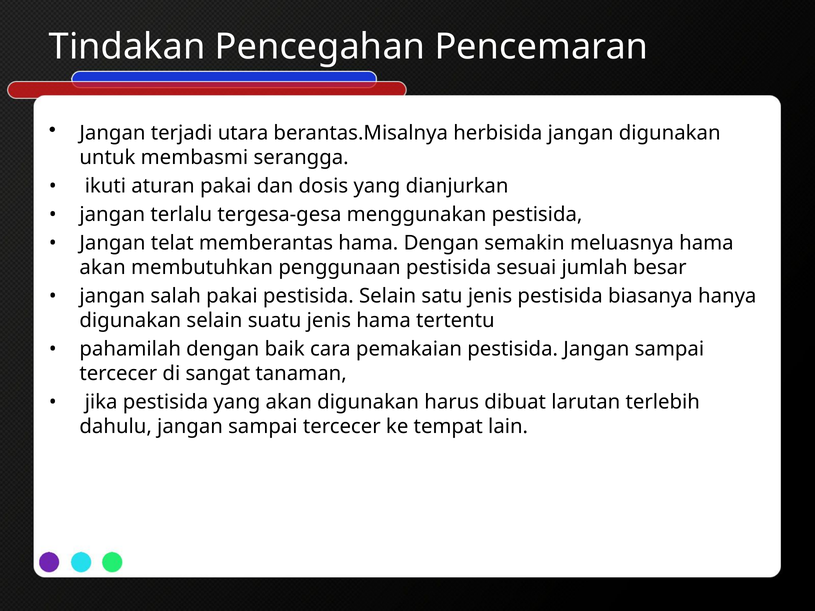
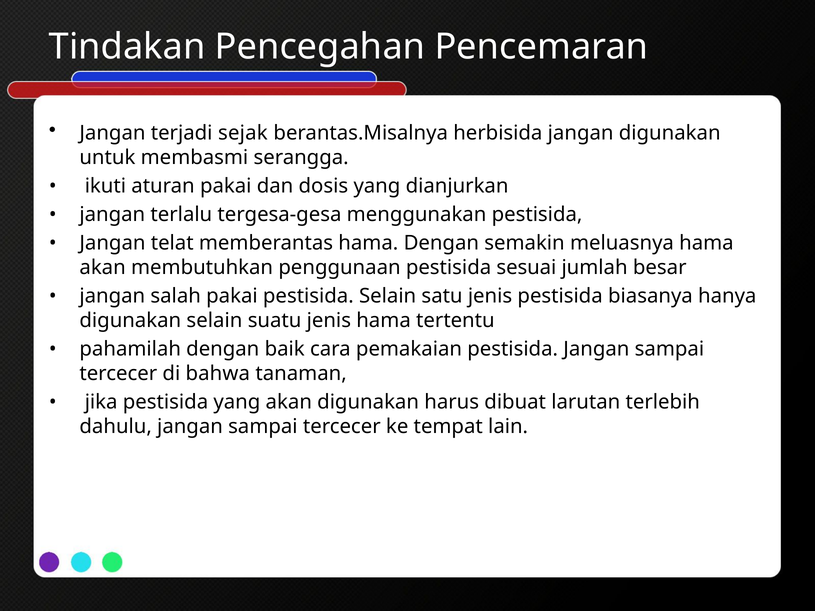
utara: utara -> sejak (243, 133)
sangat: sangat -> bahwa (218, 374)
